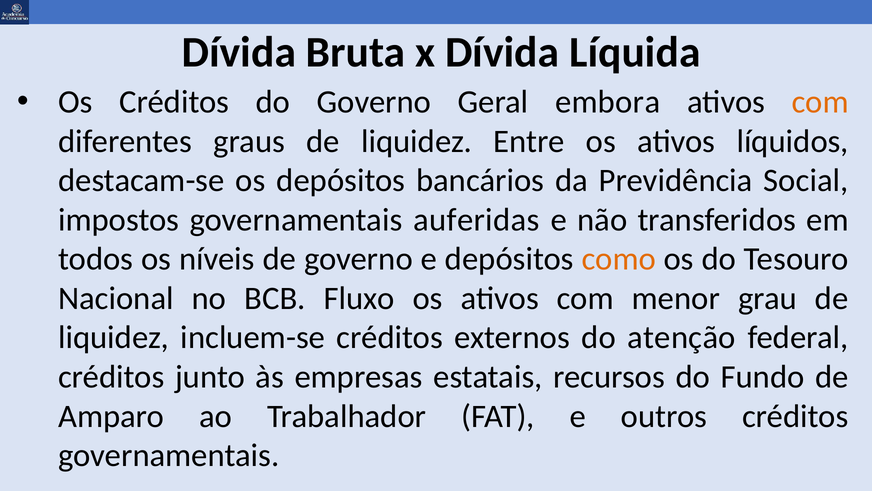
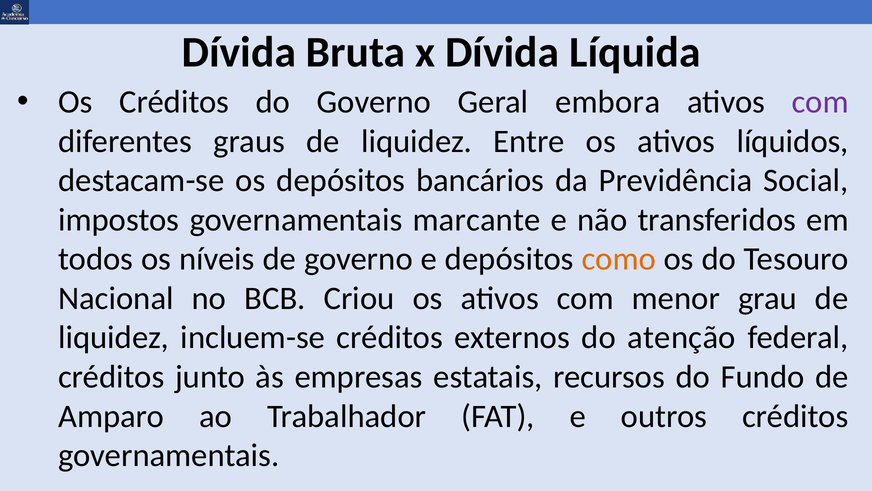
com colour: orange -> purple (820, 102)
auferidas: auferidas -> marcante (477, 220)
Fluxo: Fluxo -> Criou (359, 298)
